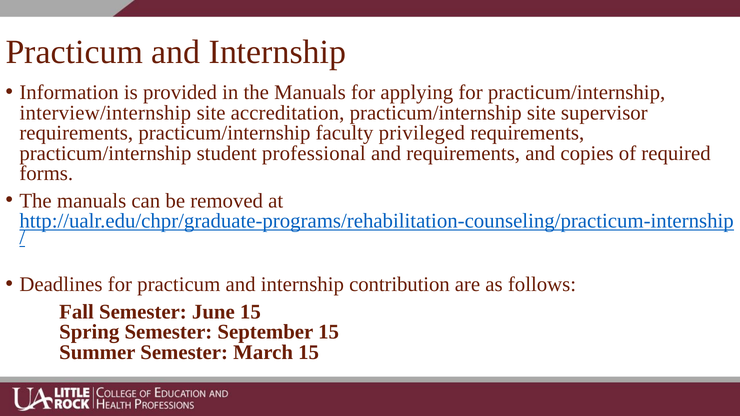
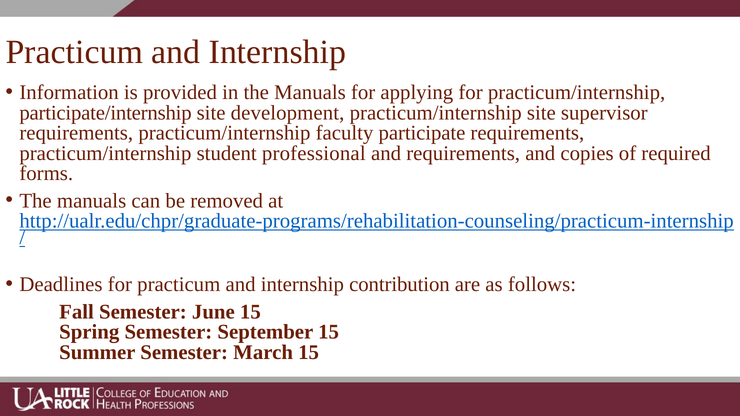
interview/internship: interview/internship -> participate/internship (106, 113)
accreditation: accreditation -> development (288, 113)
privileged: privileged -> participate (422, 133)
